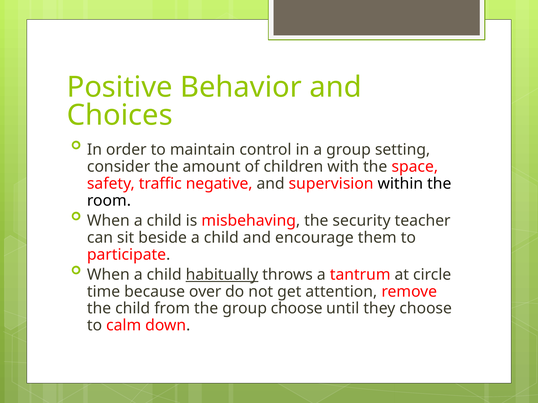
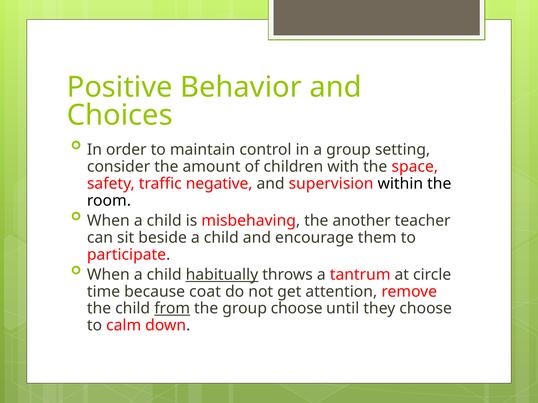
security: security -> another (362, 221)
over: over -> coat (205, 292)
from underline: none -> present (172, 309)
